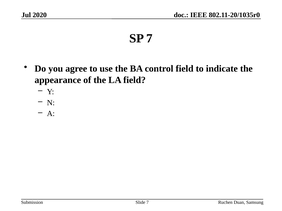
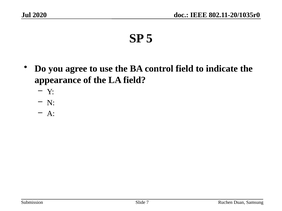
SP 7: 7 -> 5 (150, 38)
